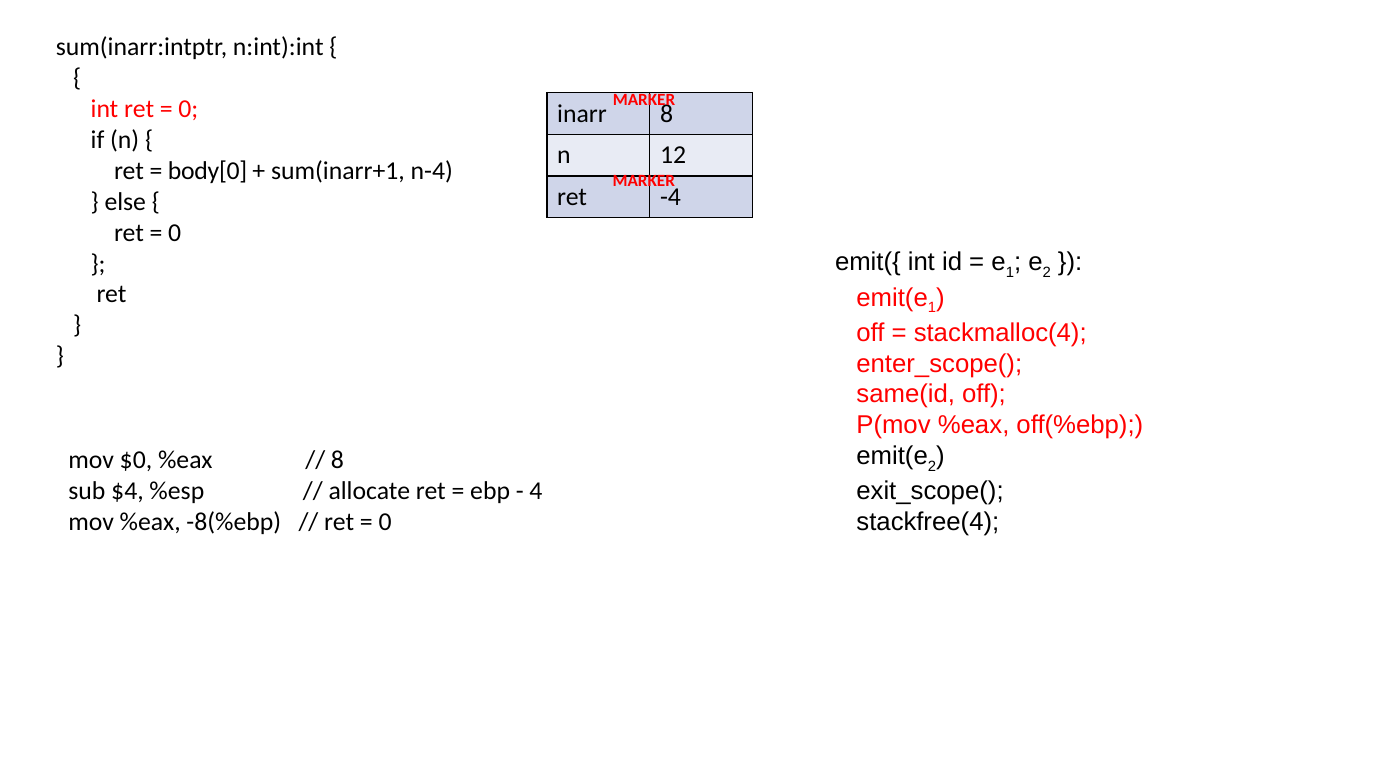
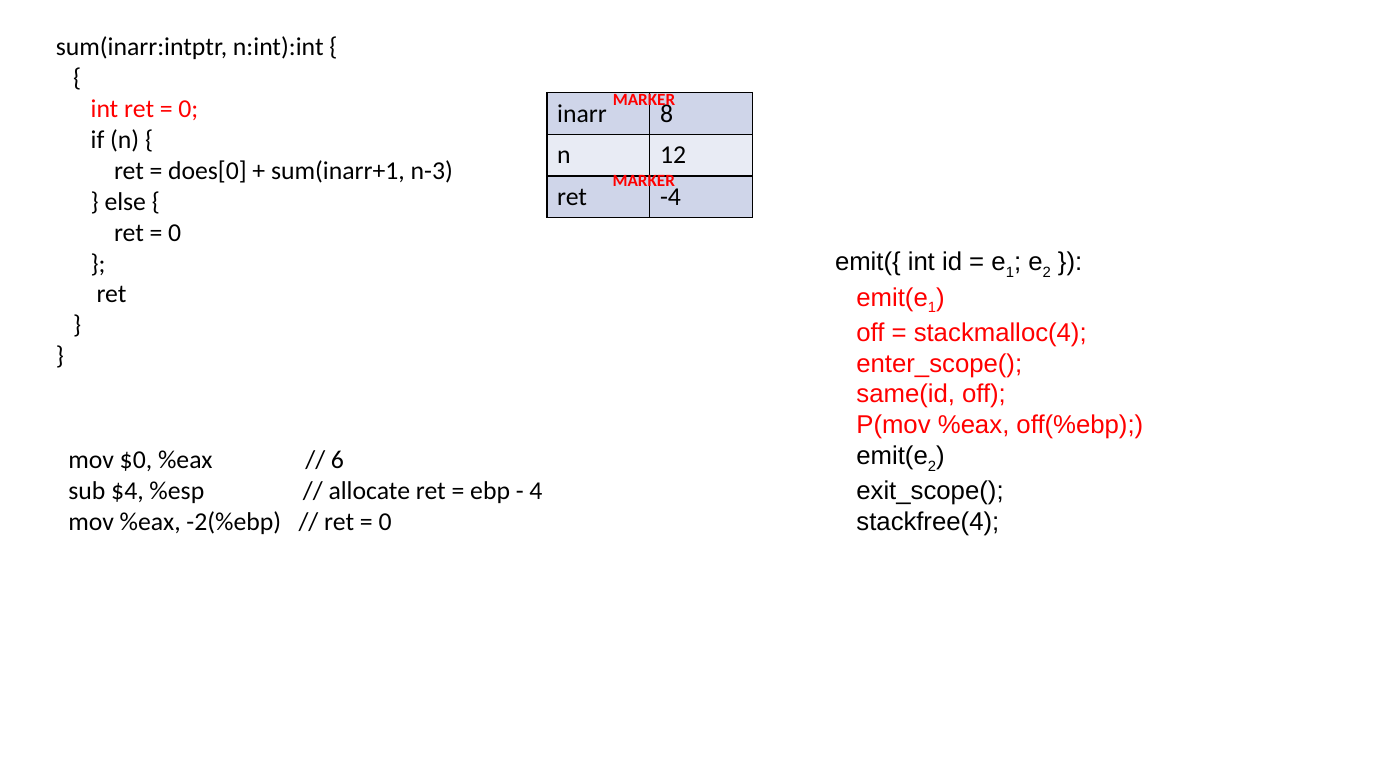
body[0: body[0 -> does[0 (207, 171)
n-4: n-4 -> n-3 (432, 171)
8: 8 -> 6 (337, 460)
-8(%ebp: -8(%ebp -> -2(%ebp (234, 522)
